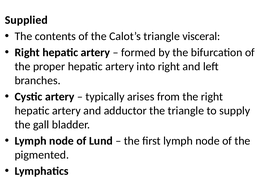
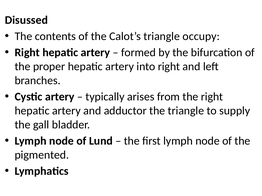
Supplied: Supplied -> Disussed (26, 20)
visceral: visceral -> occupy (201, 36)
